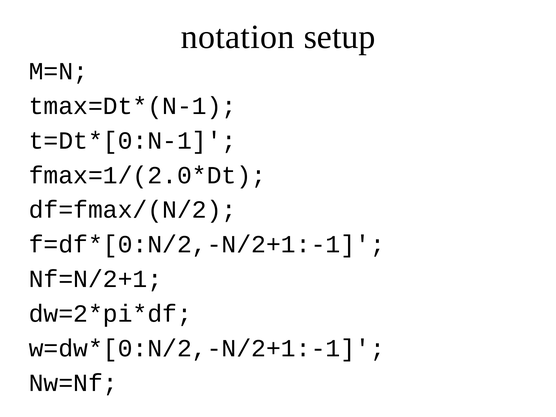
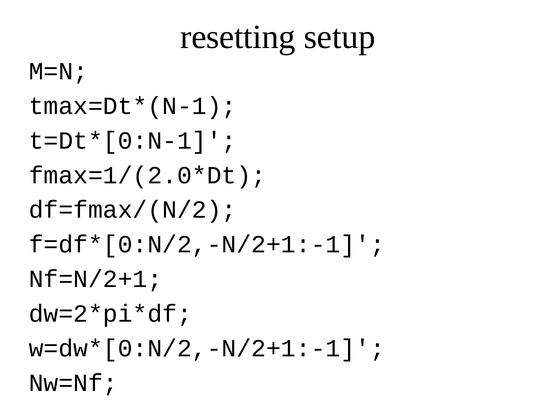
notation: notation -> resetting (238, 37)
